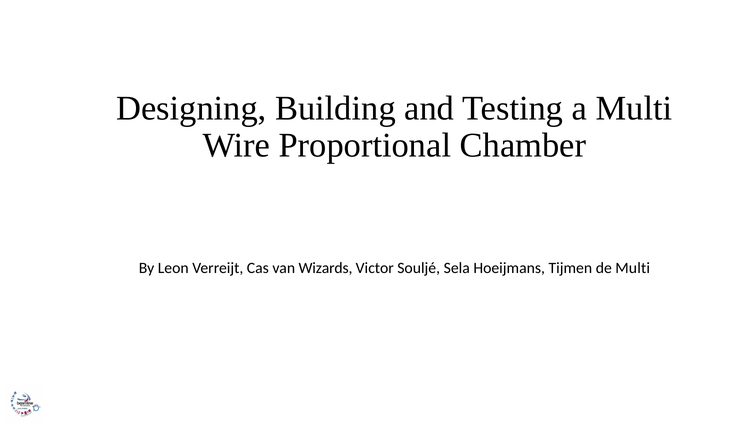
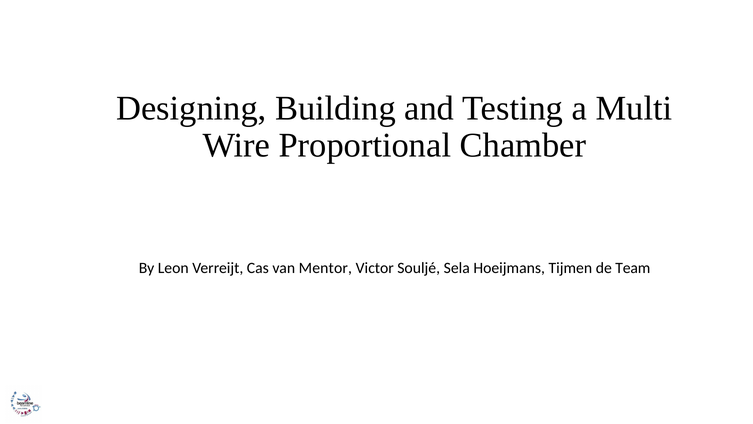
Wizards: Wizards -> Mentor (325, 268)
de Multi: Multi -> Team (633, 268)
